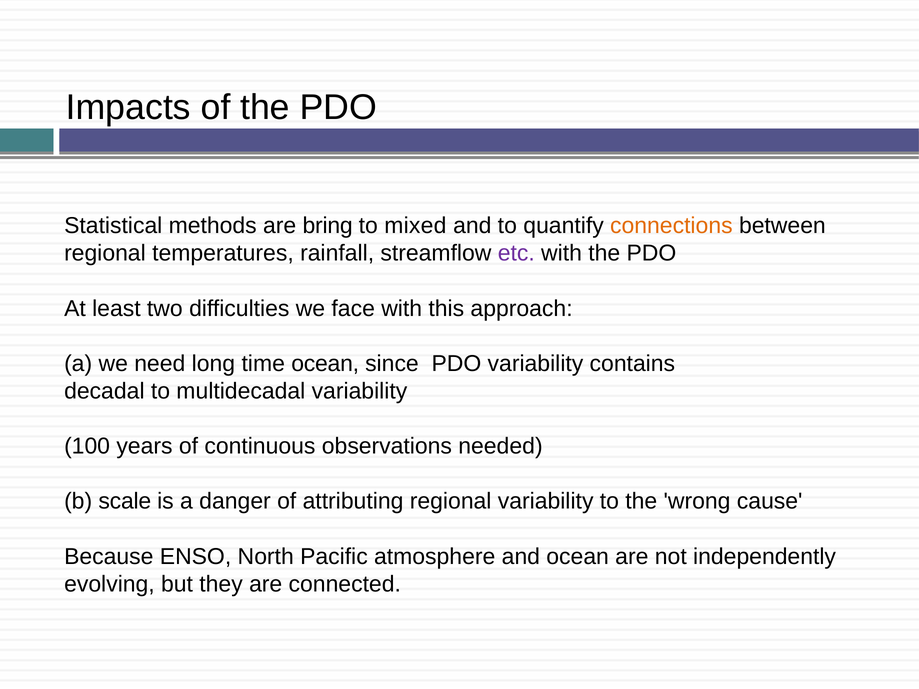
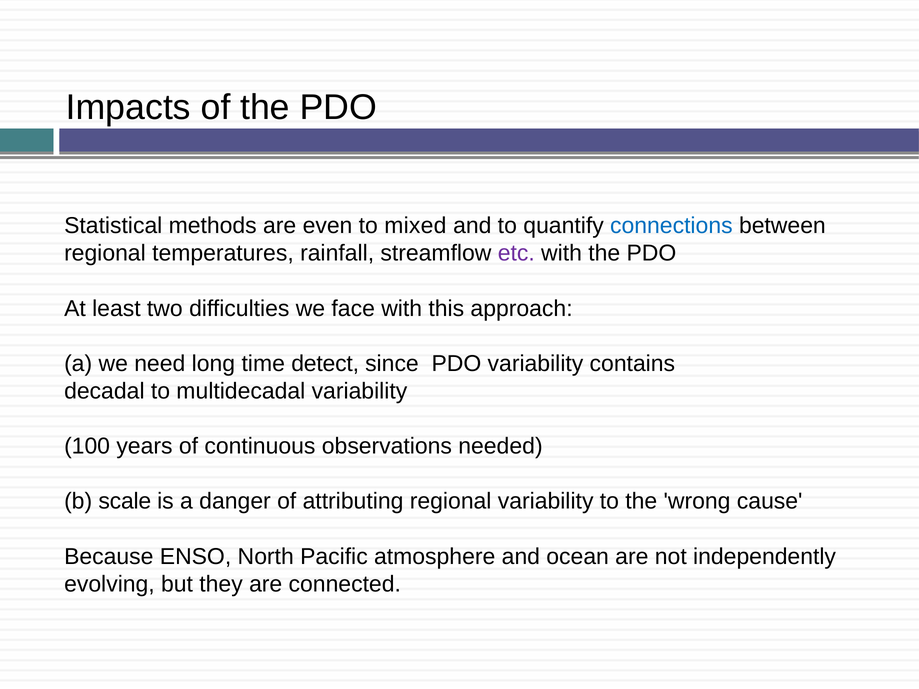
bring: bring -> even (328, 226)
connections colour: orange -> blue (671, 226)
time ocean: ocean -> detect (325, 364)
